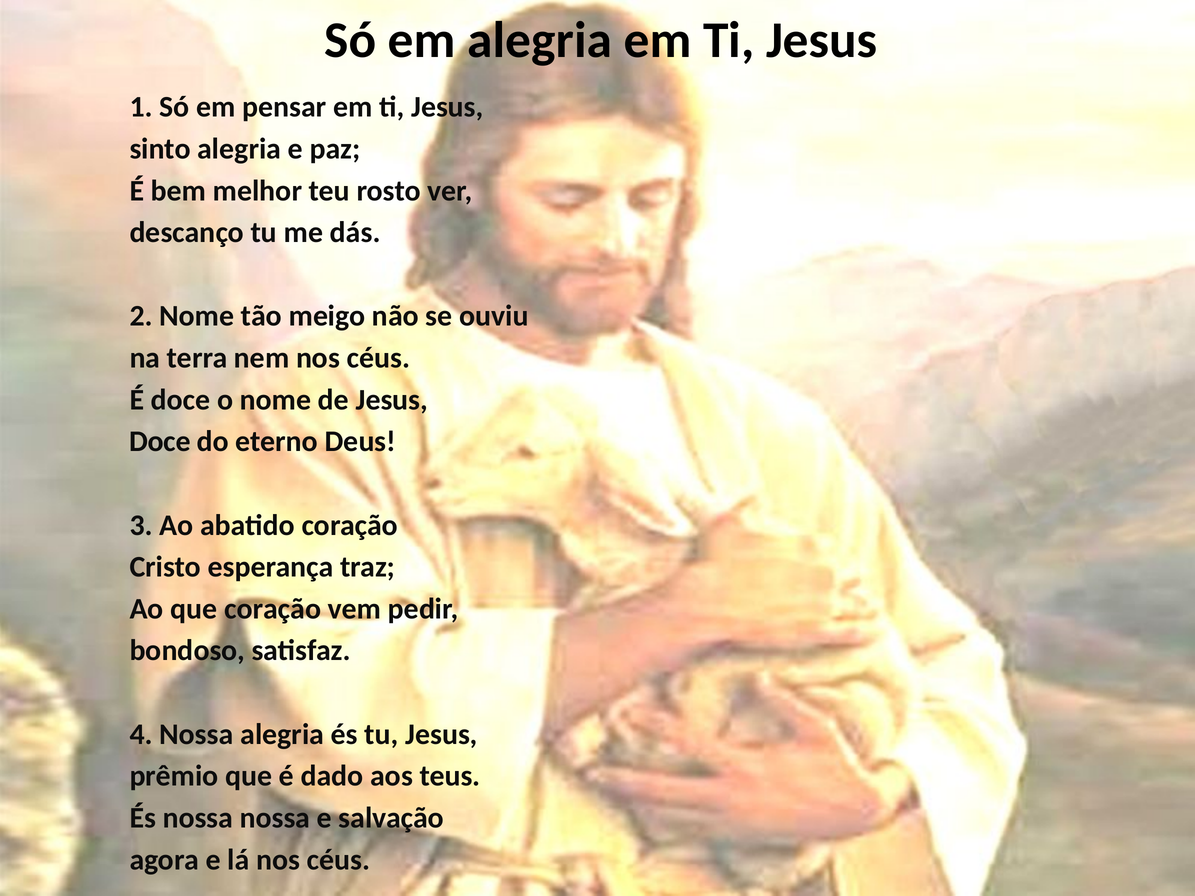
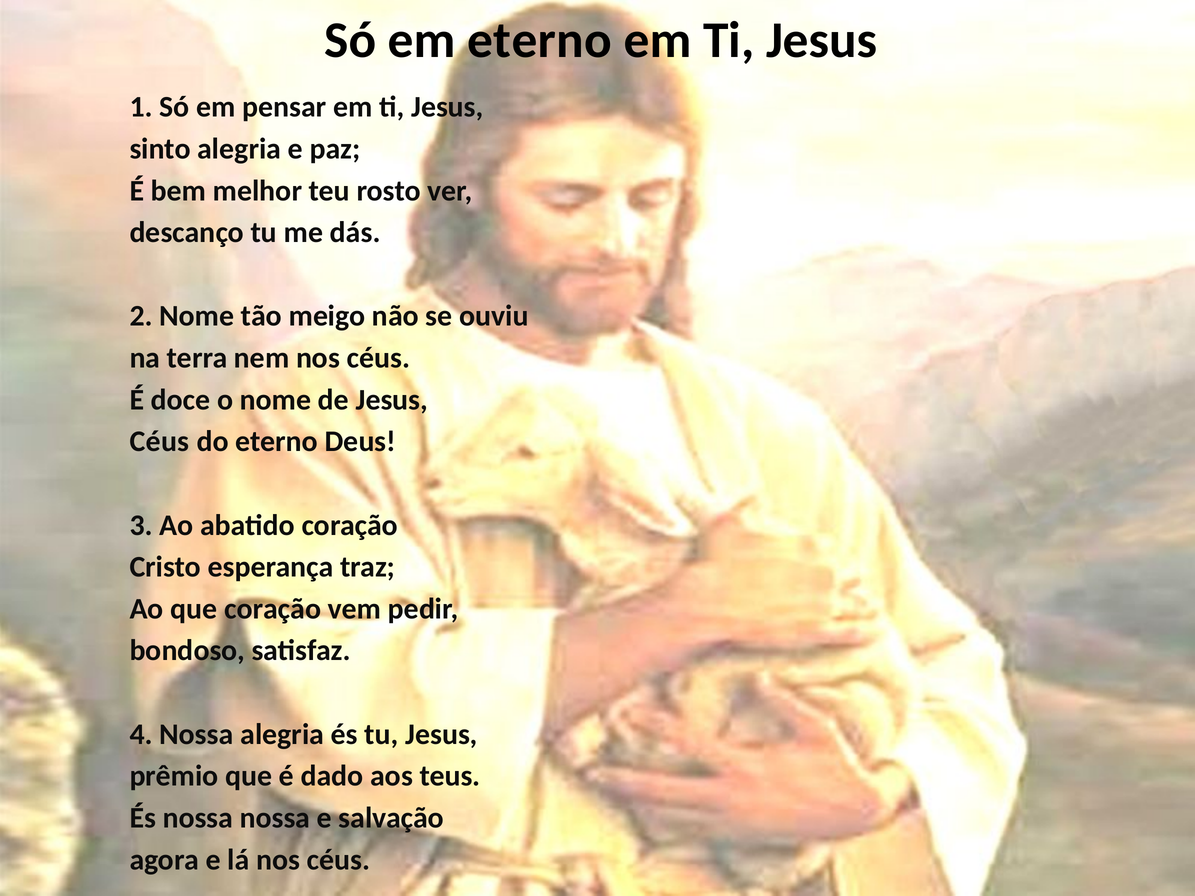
em alegria: alegria -> eterno (540, 40)
Doce: Doce -> Céus (160, 442)
